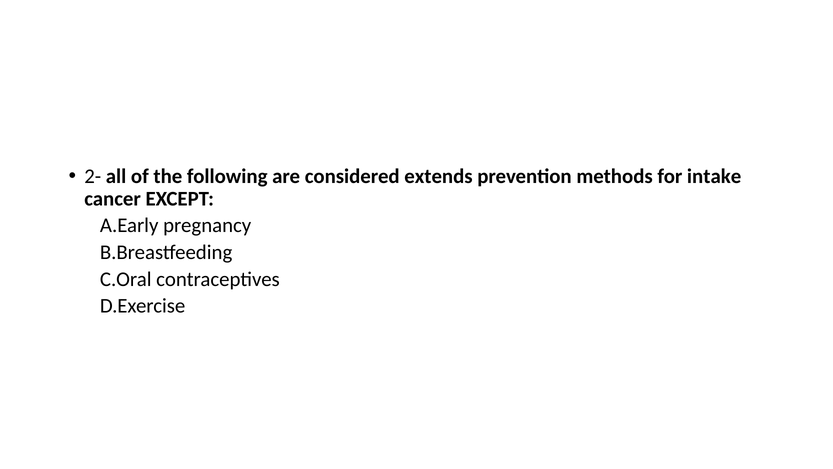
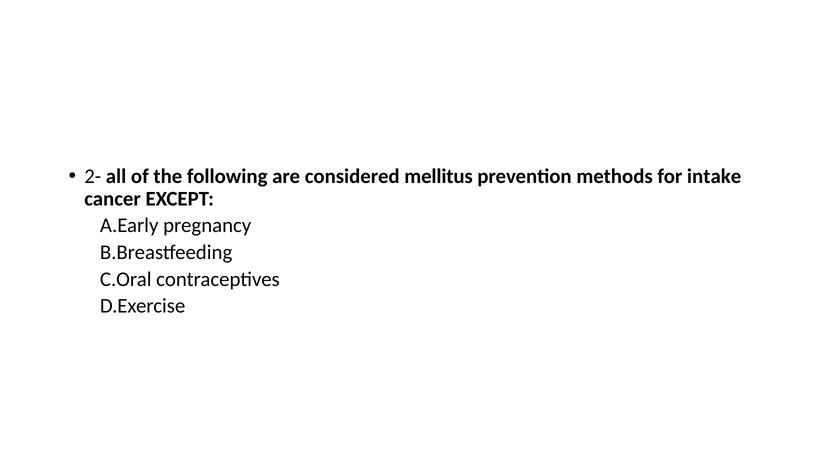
extends: extends -> mellitus (439, 176)
